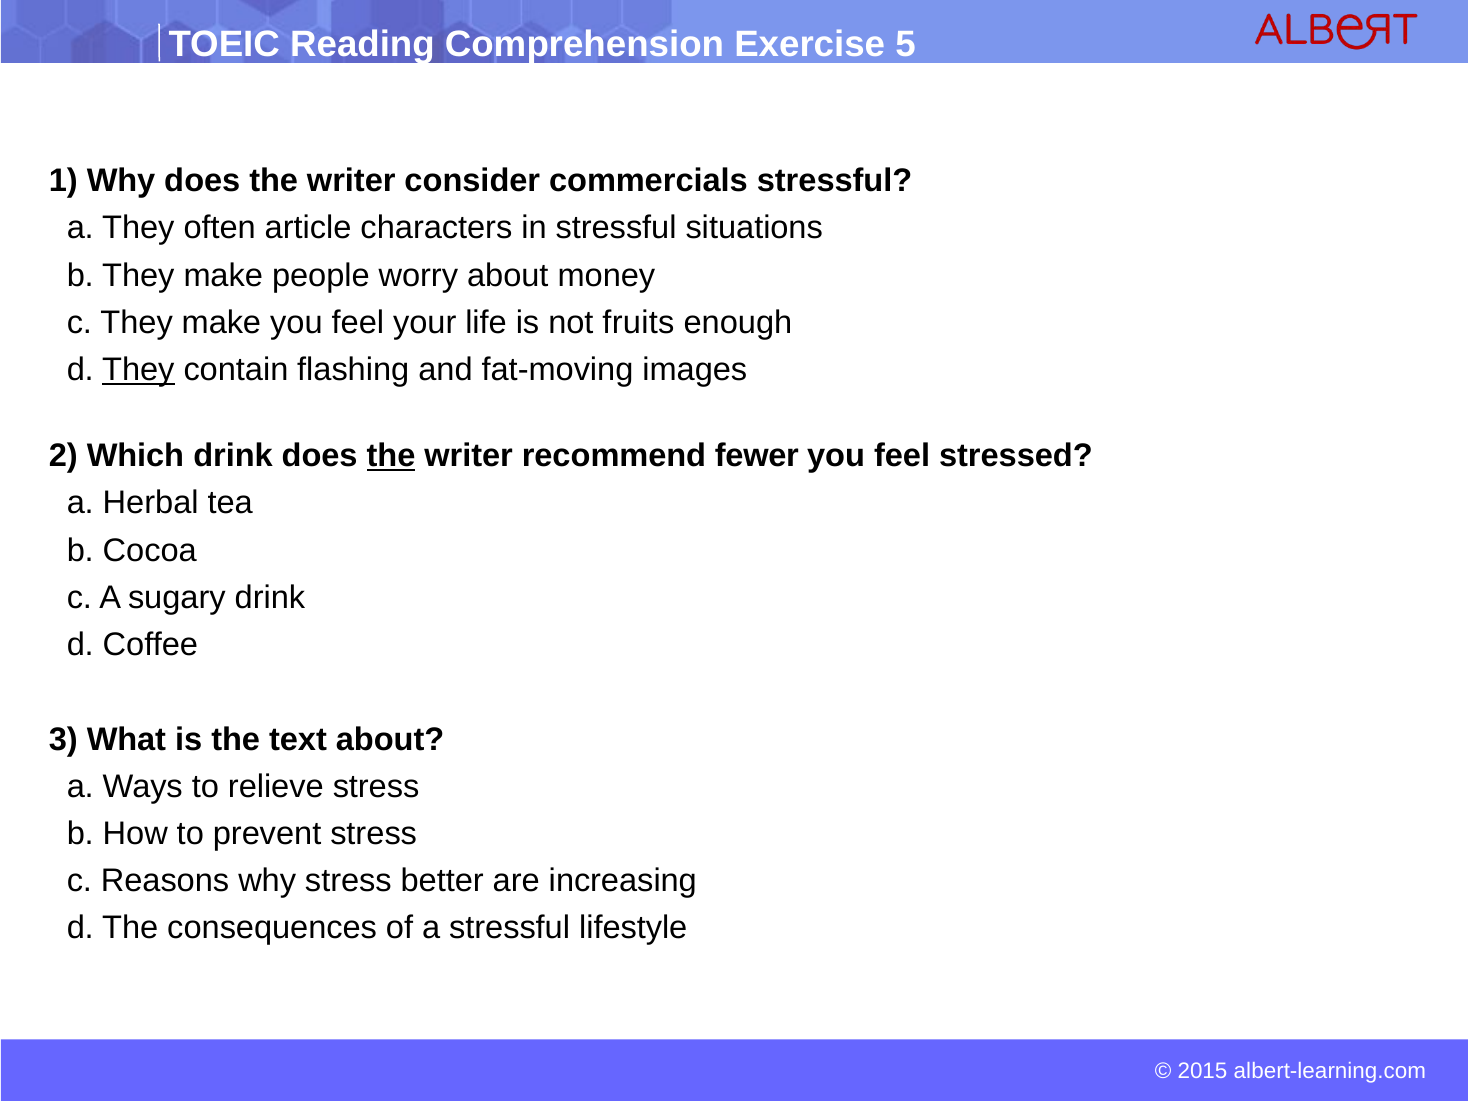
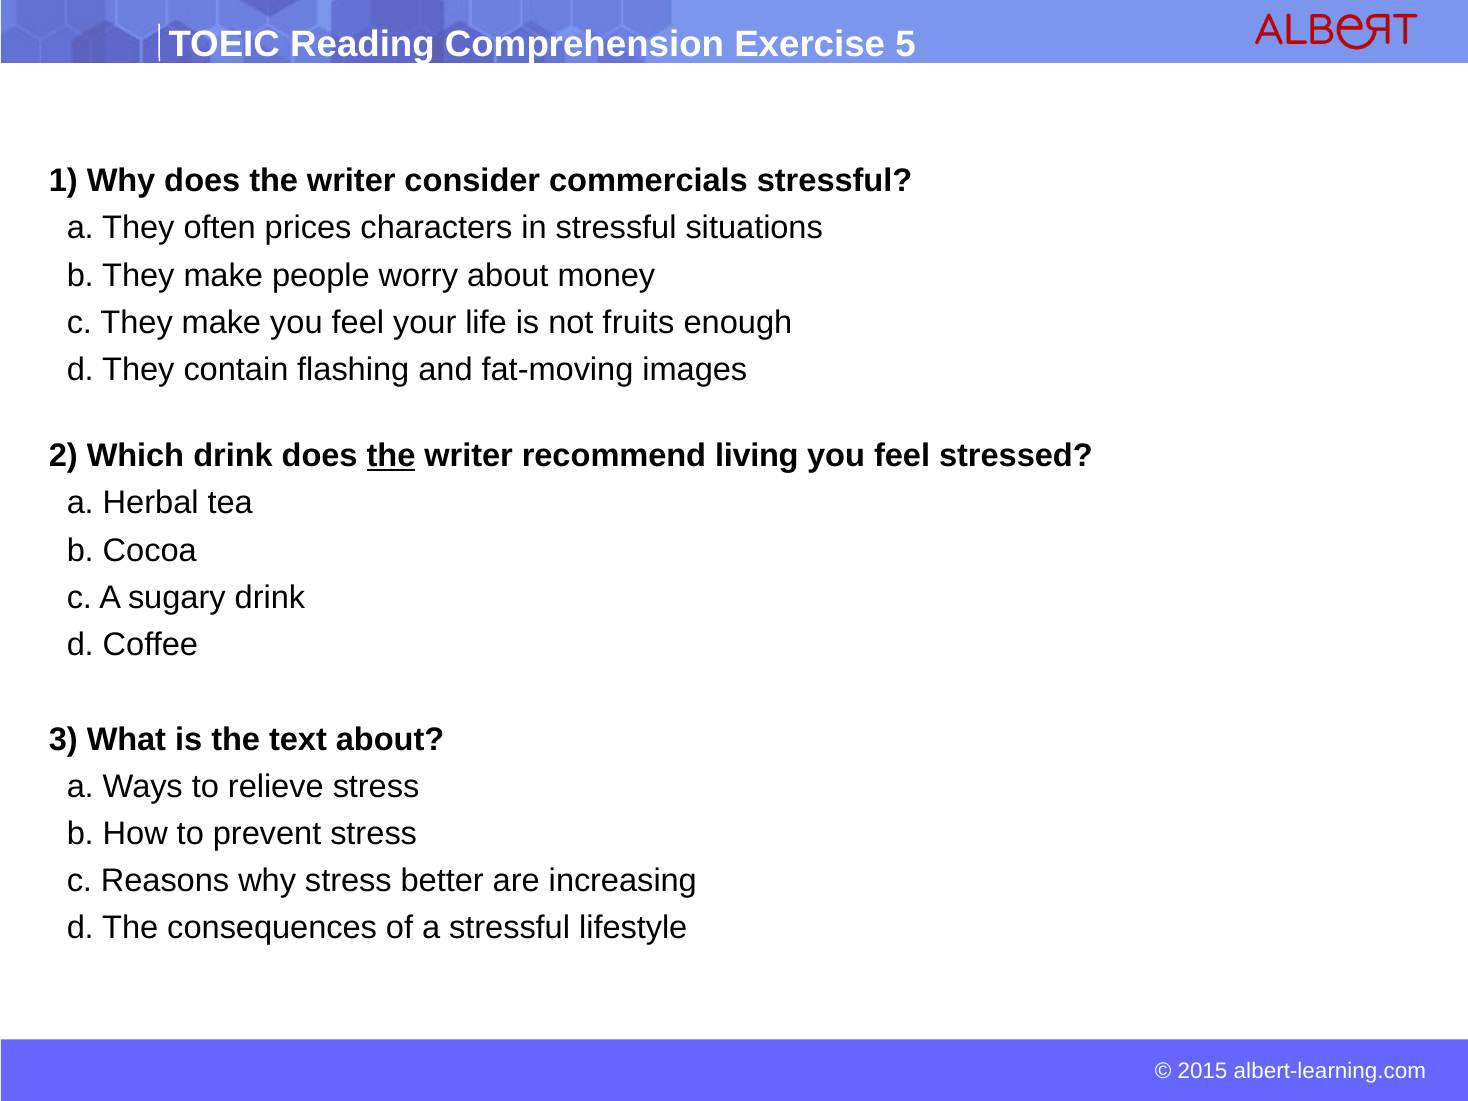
article: article -> prices (308, 228)
They underline: present -> none (138, 370)
fewer: fewer -> living (757, 456)
